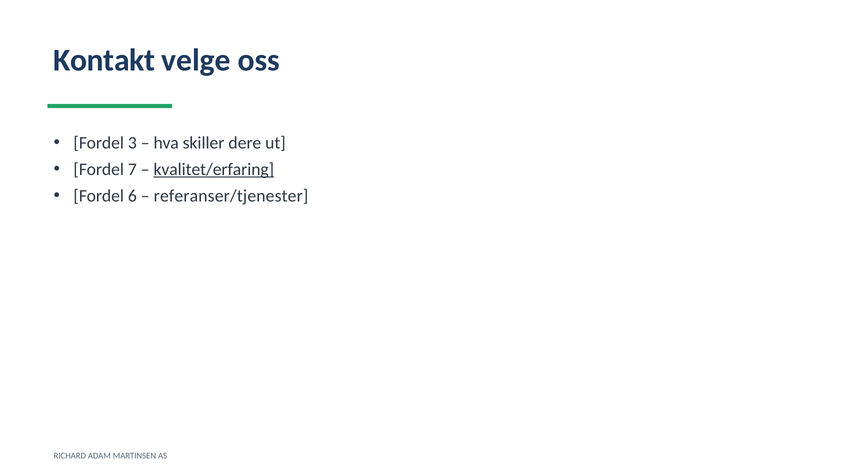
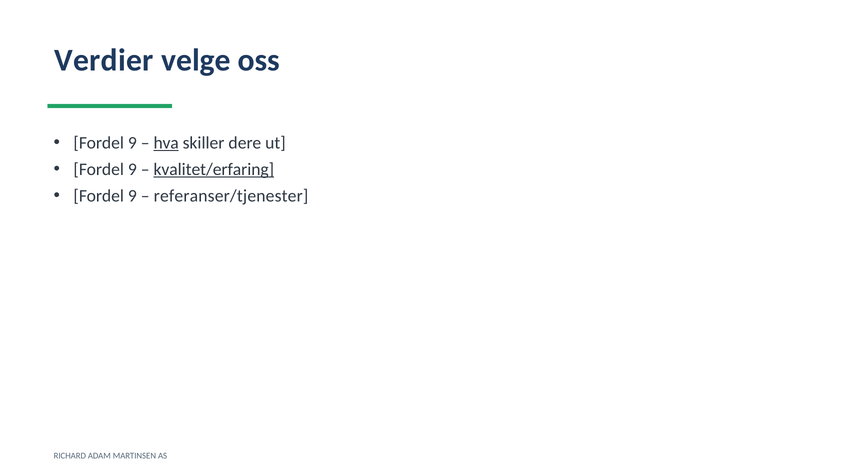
Kontakt: Kontakt -> Verdier (104, 60)
3: 3 -> 9 (132, 143)
hva underline: none -> present (166, 143)
7: 7 -> 9 (132, 169)
6: 6 -> 9 (132, 196)
